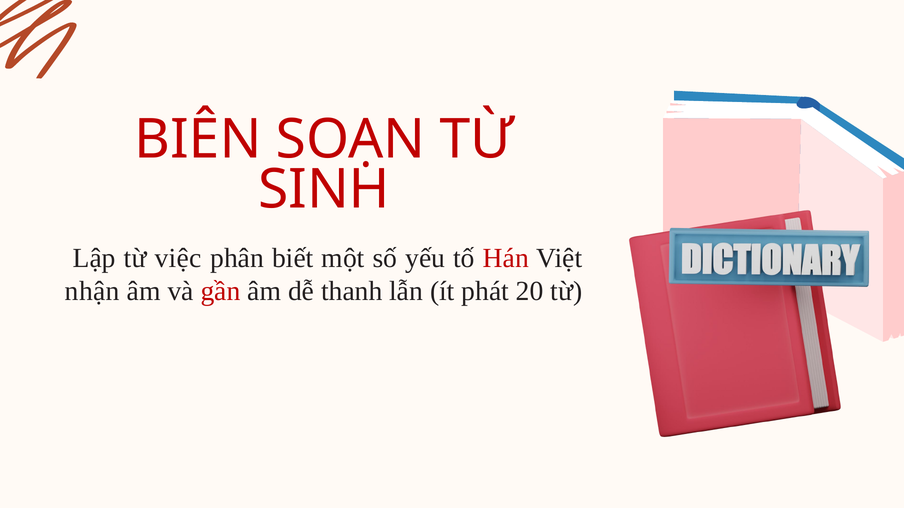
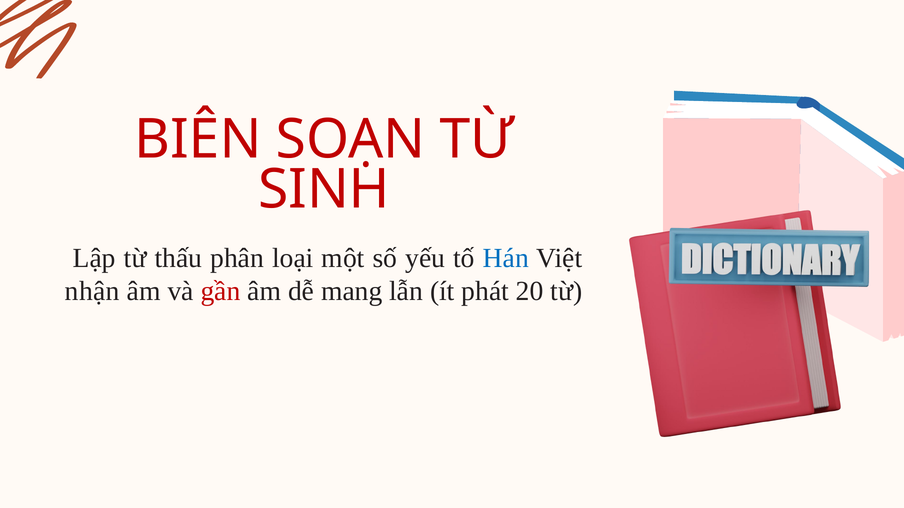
việc: việc -> thấu (178, 258)
biết: biết -> loại (293, 258)
Hán colour: red -> blue (506, 258)
thanh: thanh -> mang (352, 291)
